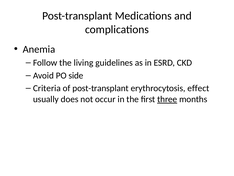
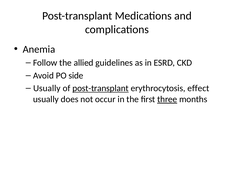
living: living -> allied (84, 63)
Criteria: Criteria -> Usually (47, 88)
post-transplant underline: none -> present (101, 88)
